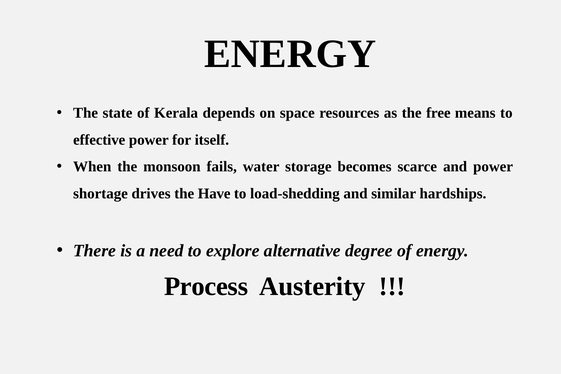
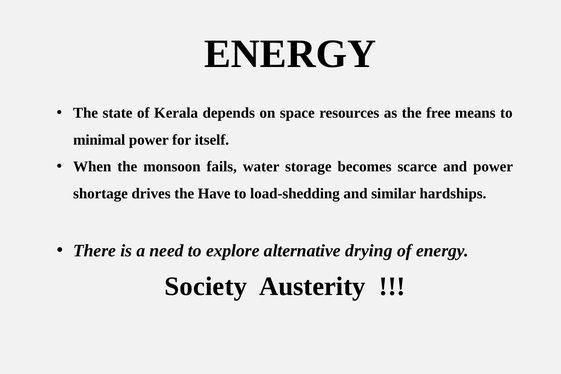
effective: effective -> minimal (99, 140)
degree: degree -> drying (369, 251)
Process: Process -> Society (206, 286)
